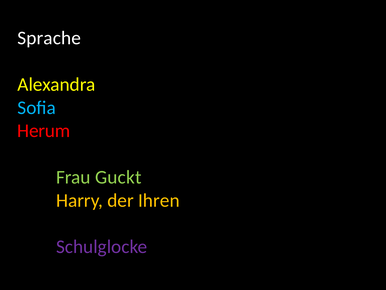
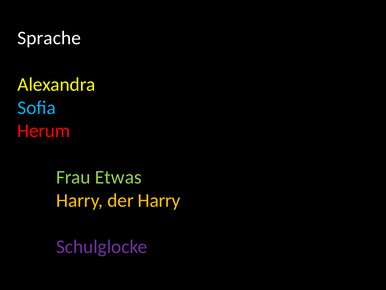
Guckt: Guckt -> Etwas (118, 177)
der Ihren: Ihren -> Harry (159, 200)
